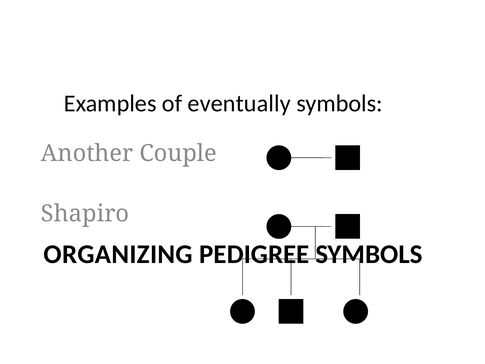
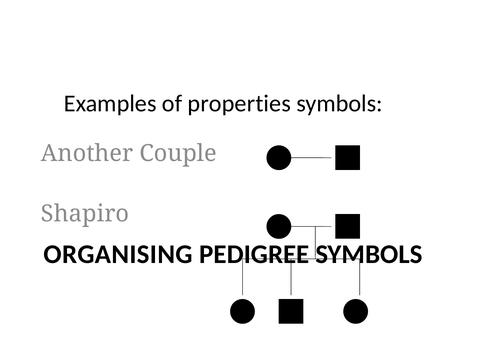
eventually: eventually -> properties (239, 103)
ORGANIZING: ORGANIZING -> ORGANISING (118, 254)
